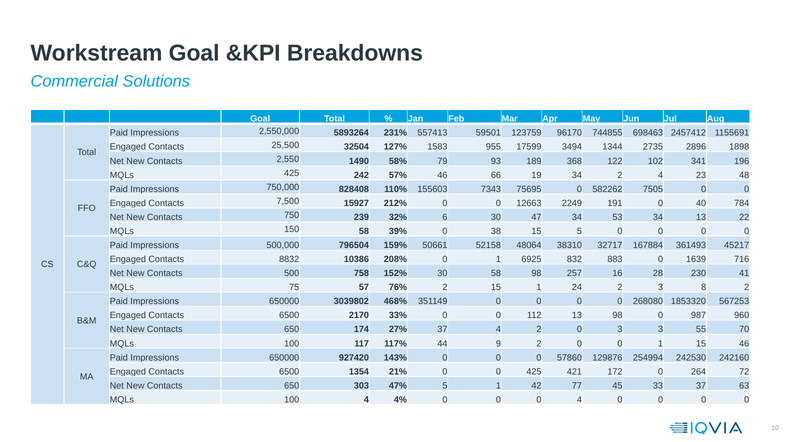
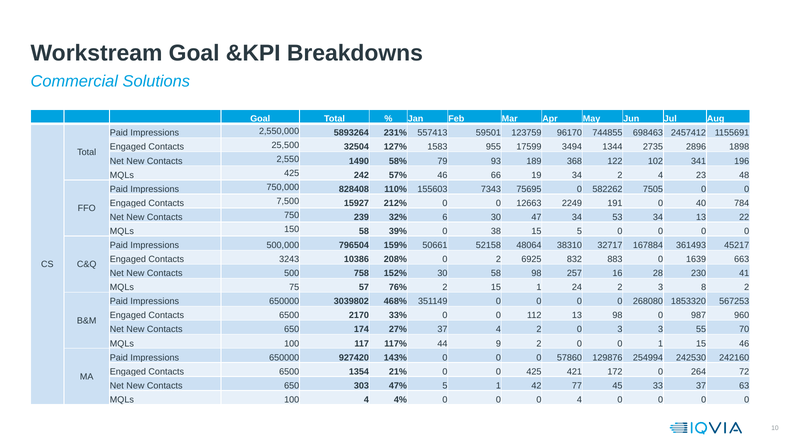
8832: 8832 -> 3243 (289, 259)
208% 0 1: 1 -> 2 (498, 259)
716: 716 -> 663 (742, 259)
